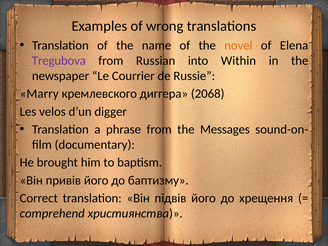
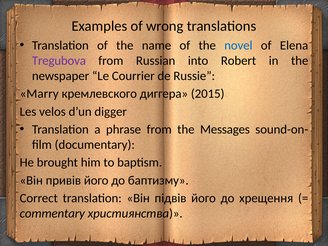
novel colour: orange -> blue (238, 45)
Within: Within -> Robert (239, 61)
2068: 2068 -> 2015 (208, 94)
comprehend: comprehend -> commentary (52, 213)
